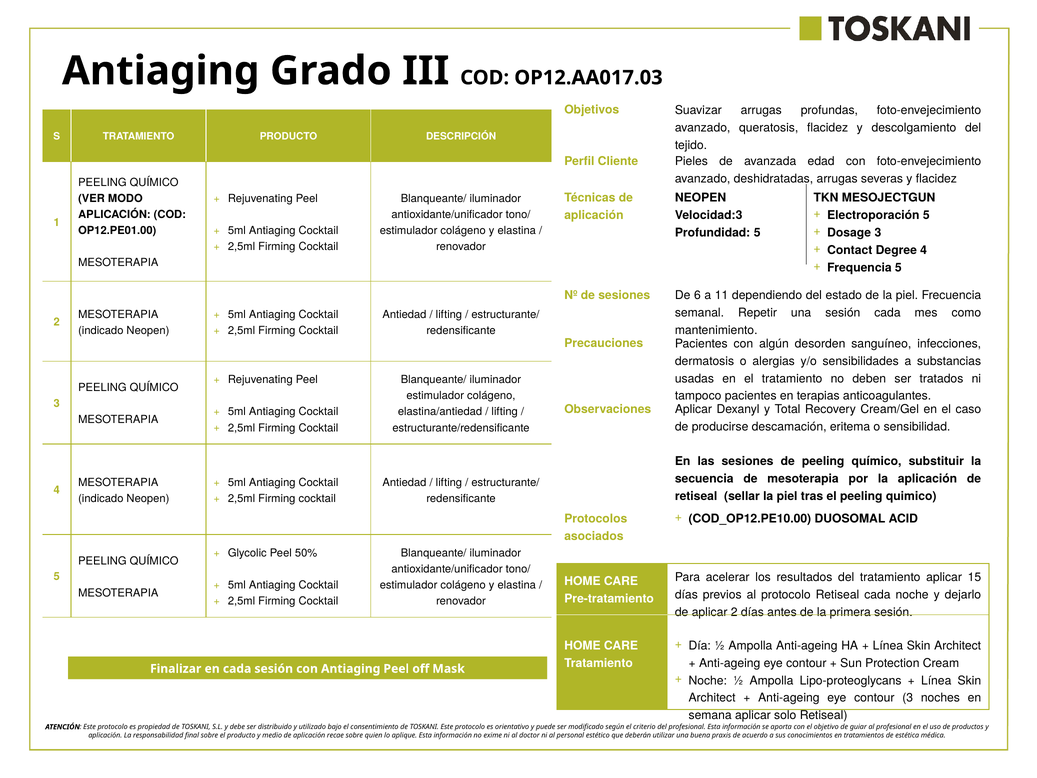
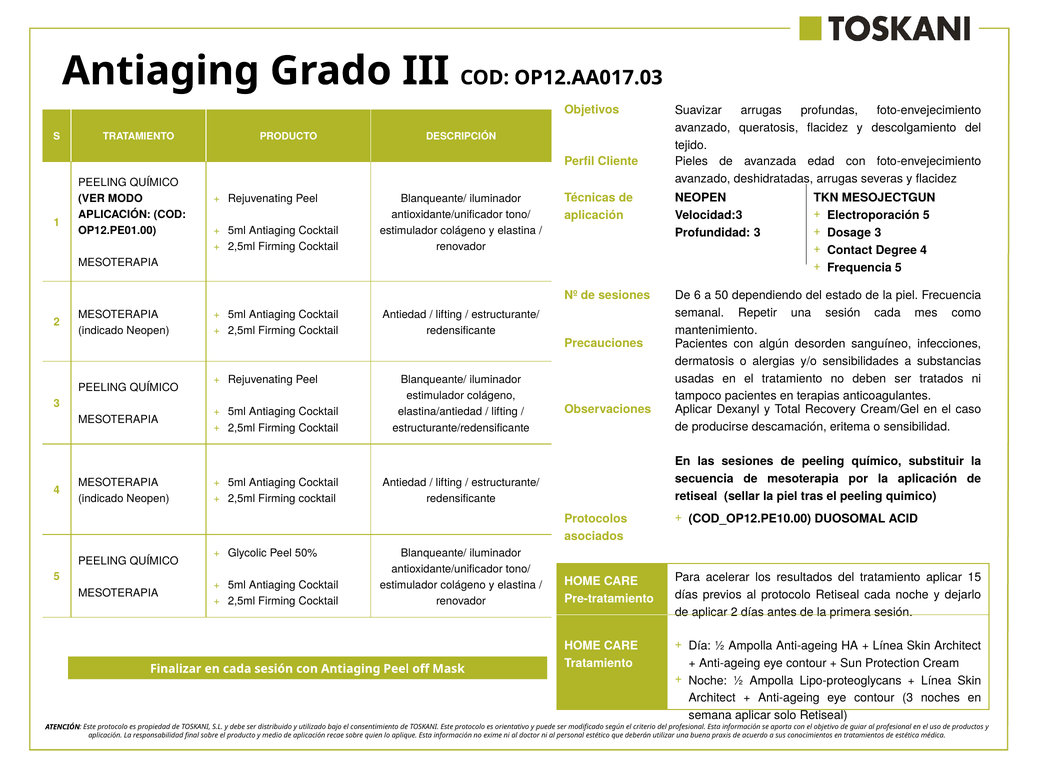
Profundidad 5: 5 -> 3 (757, 233)
11: 11 -> 50 (722, 295)
